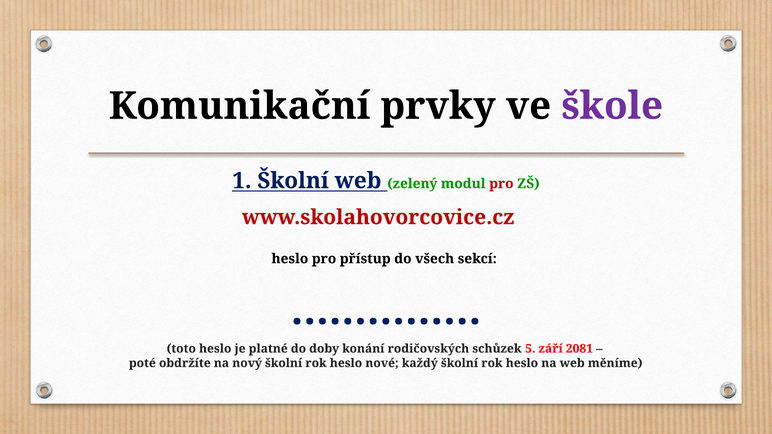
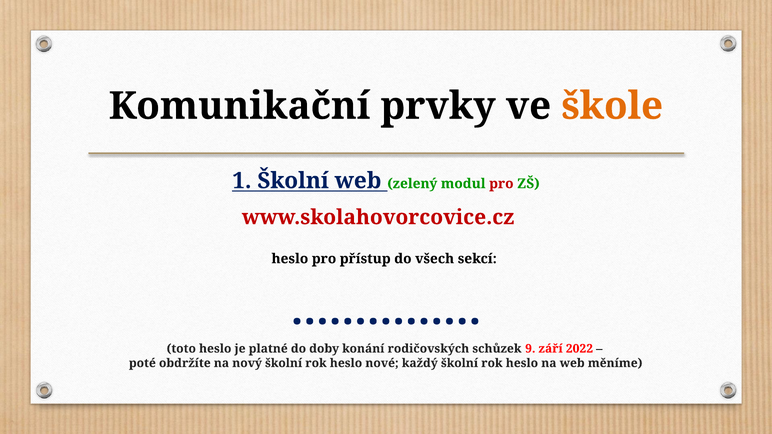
škole colour: purple -> orange (612, 106)
5: 5 -> 9 (530, 349)
2081: 2081 -> 2022 (579, 349)
